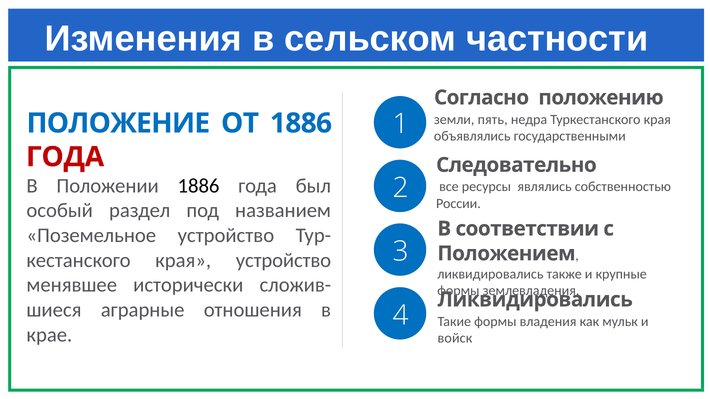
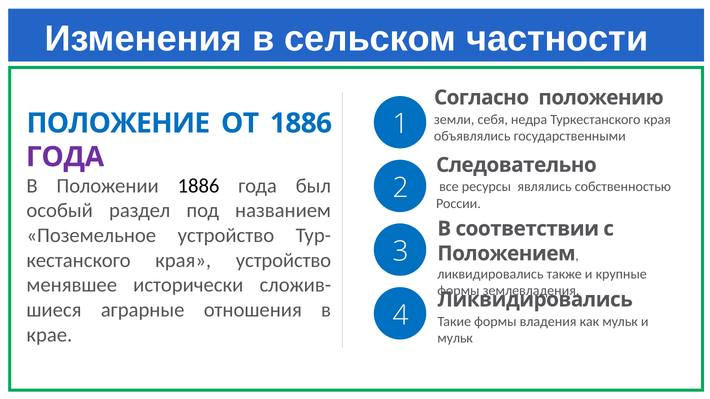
пять: пять -> себя (493, 120)
ГОДА colour: red -> purple (65, 157)
войск: войск -> мульк (455, 339)
